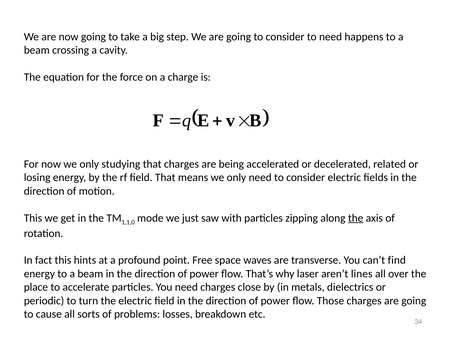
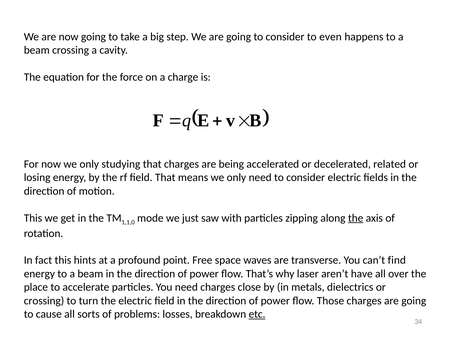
to need: need -> even (330, 37)
lines: lines -> have (362, 274)
periodic: periodic -> crossing (44, 300)
etc underline: none -> present (257, 314)
